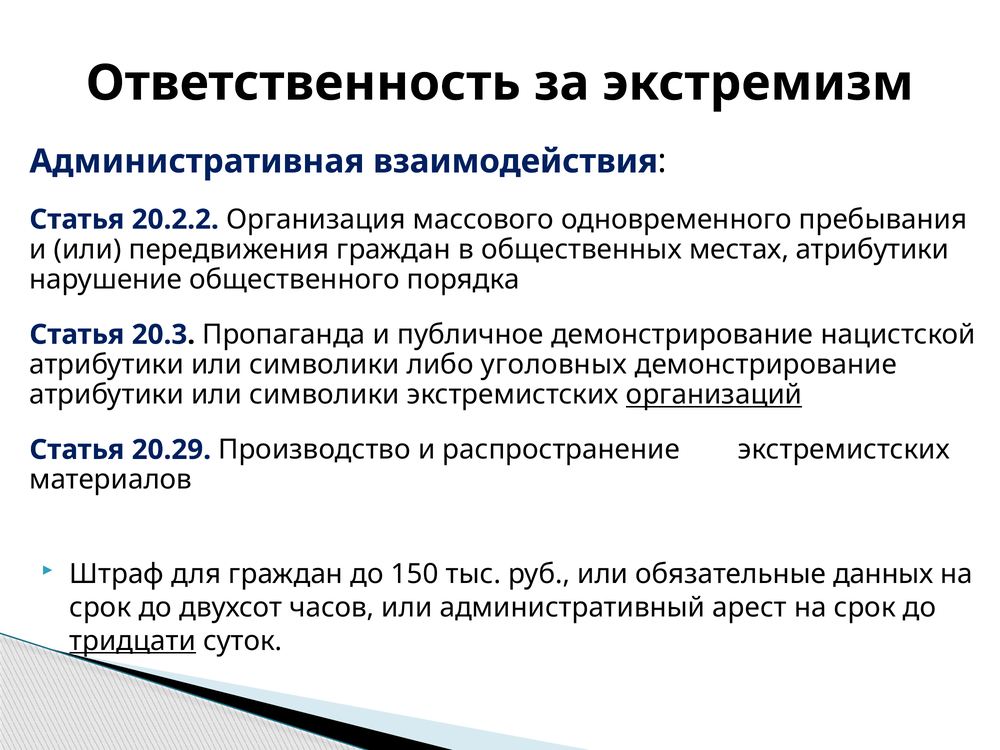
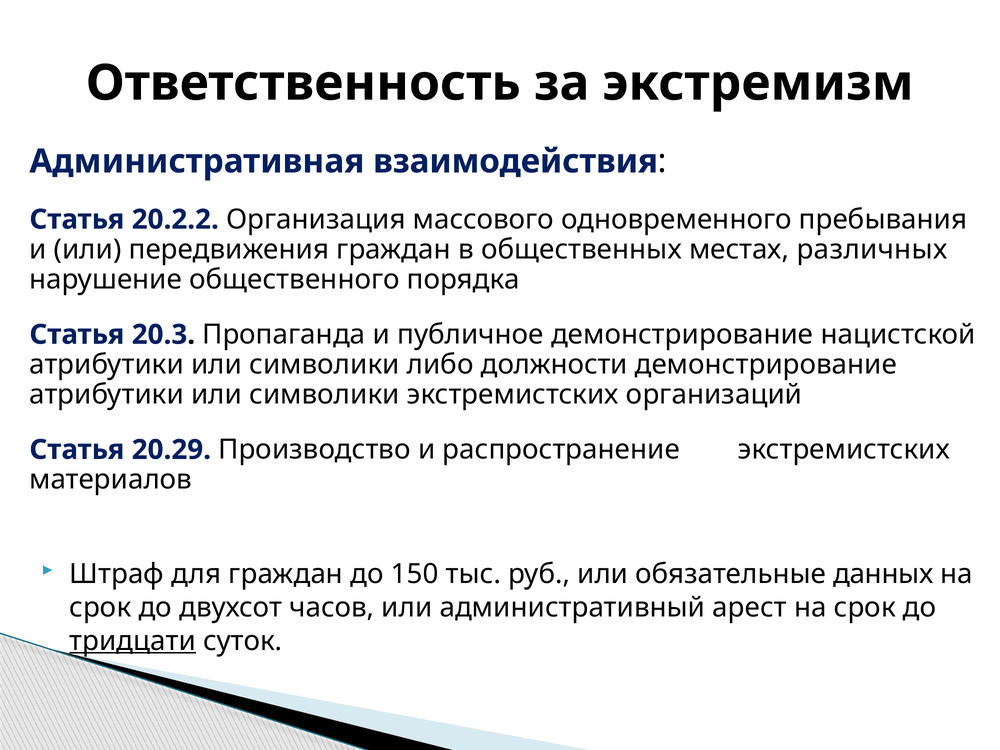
местах атрибутики: атрибутики -> различных (872, 250)
уголовных: уголовных -> должности (554, 365)
организаций underline: present -> none (714, 395)
